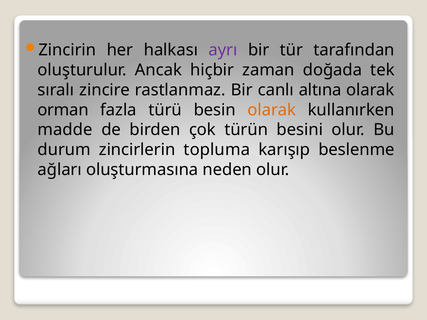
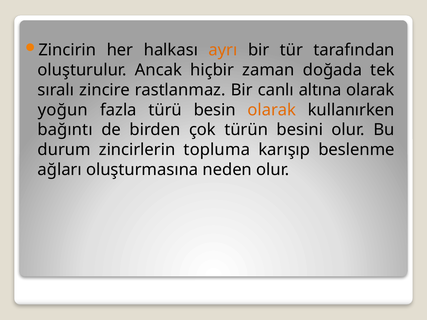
ayrı colour: purple -> orange (223, 50)
orman: orman -> yoğun (63, 110)
madde: madde -> bağıntı (65, 130)
